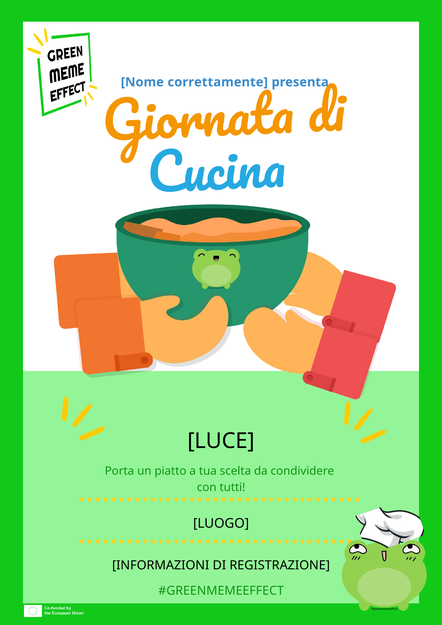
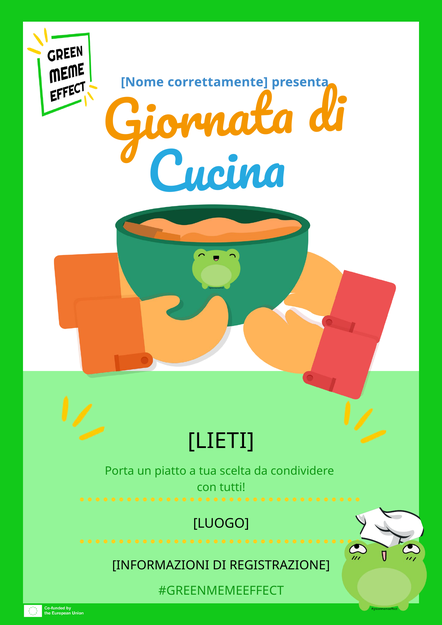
LUCE: LUCE -> LIETI (221, 441)
